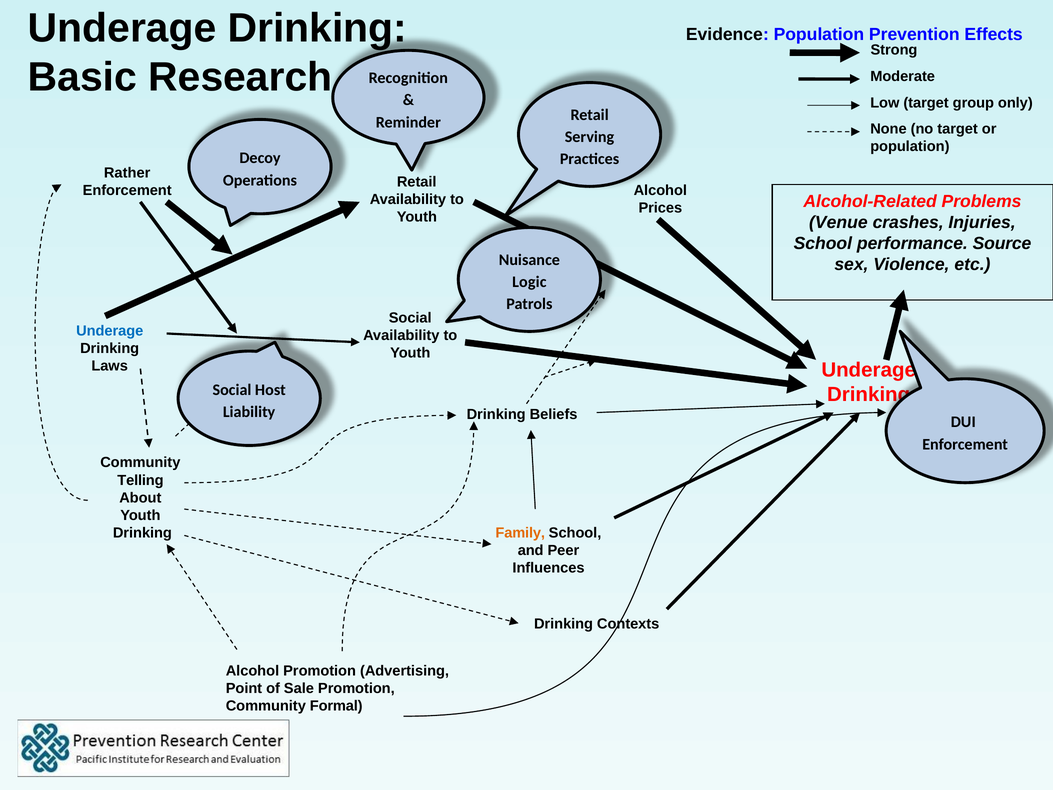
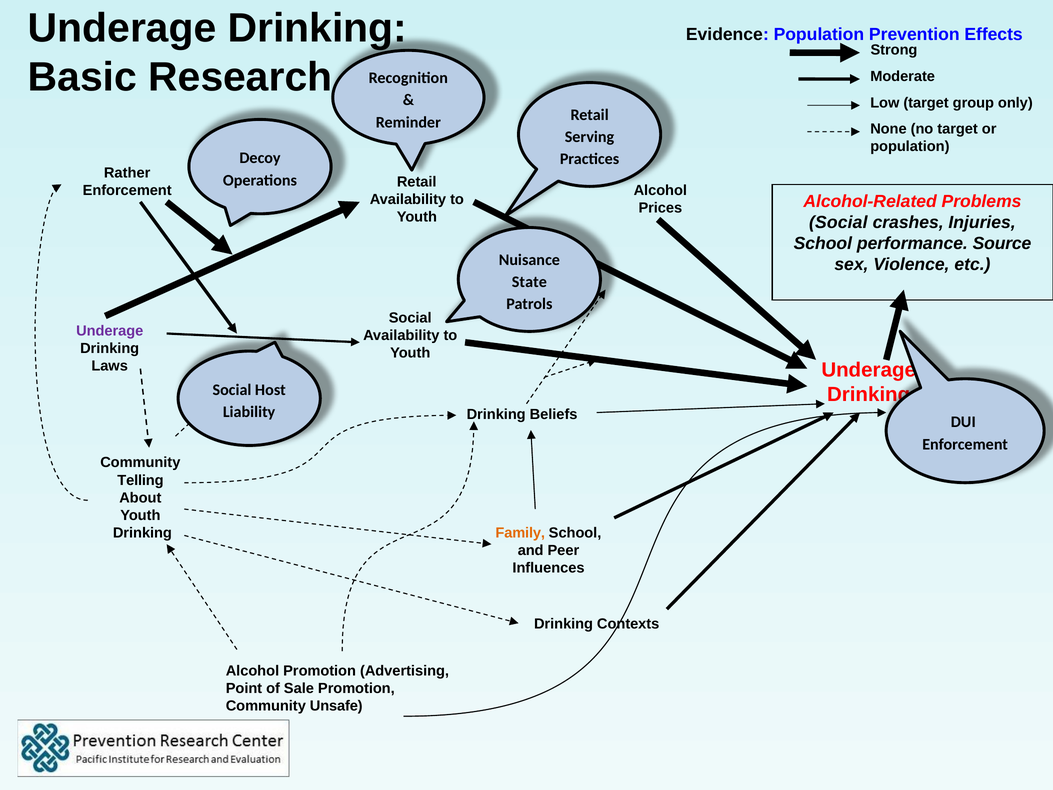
Venue: Venue -> Social (838, 222)
Logic: Logic -> State (529, 282)
Underage colour: blue -> purple (110, 331)
Formal: Formal -> Unsafe (336, 706)
